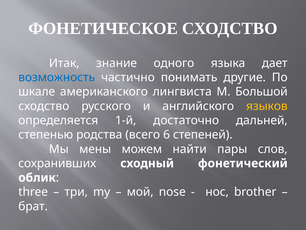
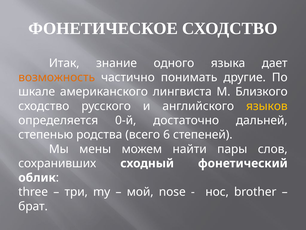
возможность colour: blue -> orange (57, 77)
Большой: Большой -> Близкого (261, 92)
1-й: 1-й -> 0-й (126, 120)
